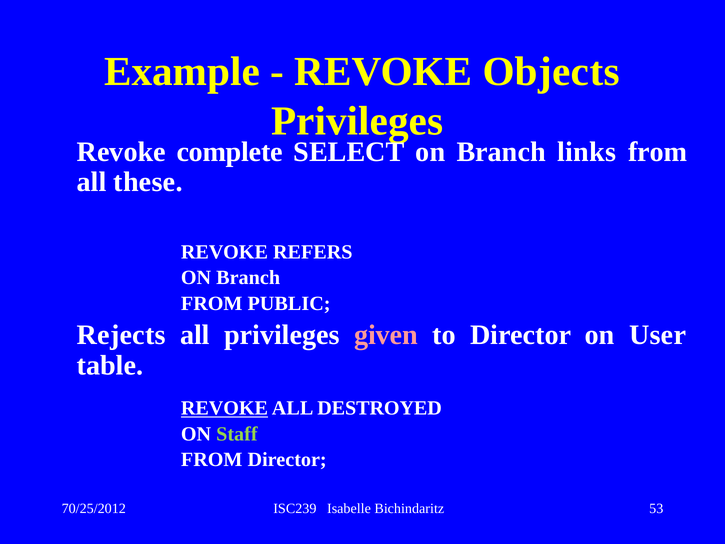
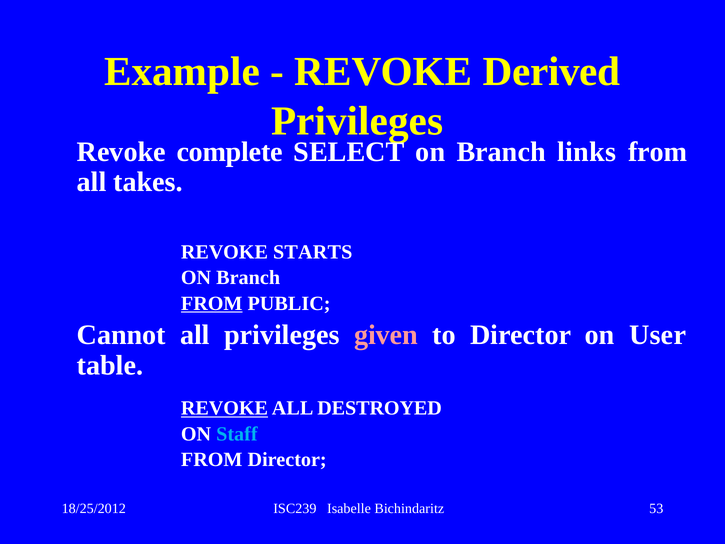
Objects: Objects -> Derived (551, 72)
these: these -> takes (148, 182)
REFERS: REFERS -> STARTS (313, 252)
FROM underline: none -> present (212, 303)
Rejects: Rejects -> Cannot (121, 335)
Staff colour: light green -> light blue (237, 434)
70/25/2012: 70/25/2012 -> 18/25/2012 (94, 508)
